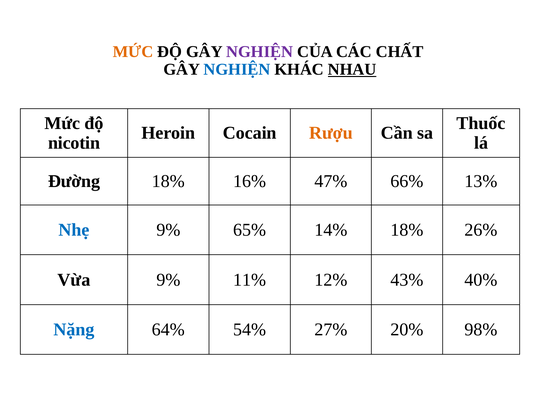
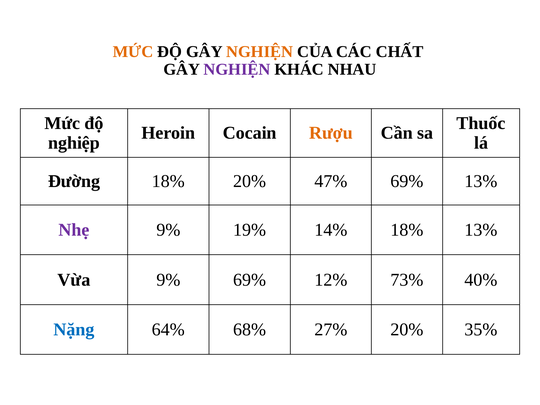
NGHIỆN colour: purple -> orange (260, 52)
NGHIỆN colour: blue -> purple (237, 69)
NHAU underline: present -> none (352, 69)
nicotin: nicotin -> nghiệp (74, 143)
18% 16%: 16% -> 20% (250, 181)
47% 66%: 66% -> 69% (407, 181)
Nhẹ colour: blue -> purple (74, 230)
65%: 65% -> 19% (250, 230)
18% 26%: 26% -> 13% (481, 230)
9% 11%: 11% -> 69% (250, 280)
43%: 43% -> 73% (407, 280)
54%: 54% -> 68% (250, 330)
98%: 98% -> 35% (481, 330)
